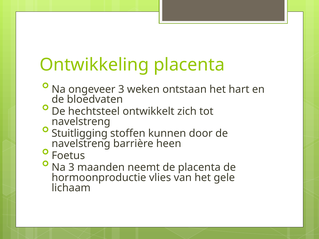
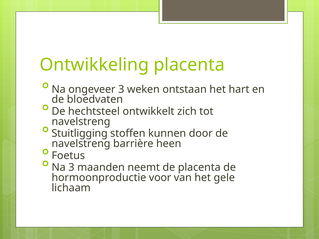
vlies: vlies -> voor (160, 178)
